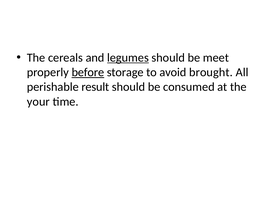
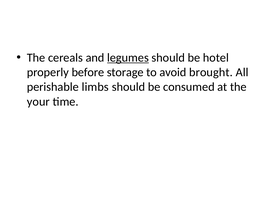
meet: meet -> hotel (216, 58)
before underline: present -> none (88, 72)
result: result -> limbs (95, 87)
